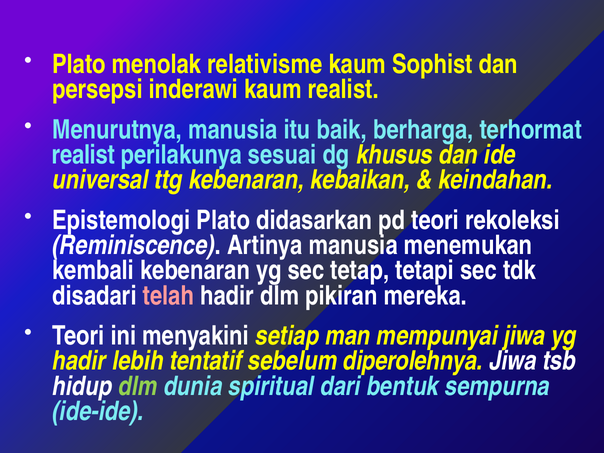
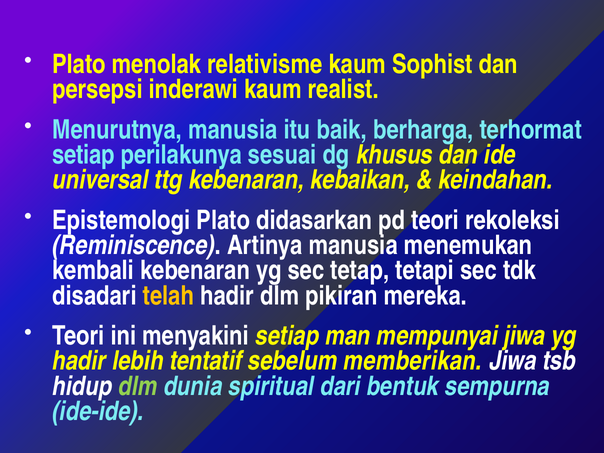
realist: realist -> setiap (83, 155)
telah colour: pink -> yellow (168, 296)
diperolehnya: diperolehnya -> memberikan (413, 361)
